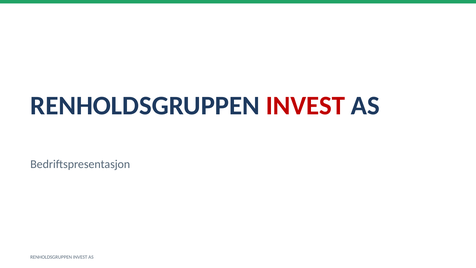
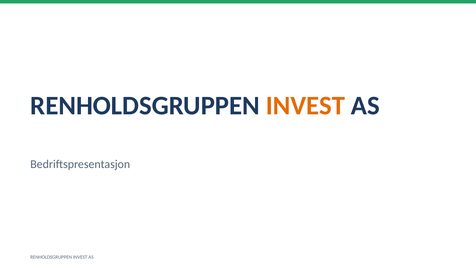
INVEST colour: red -> orange (305, 106)
